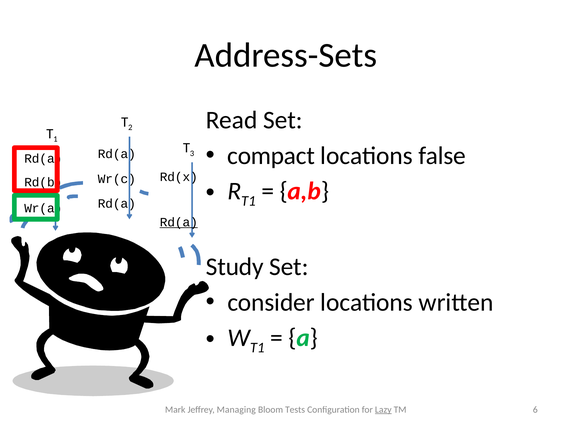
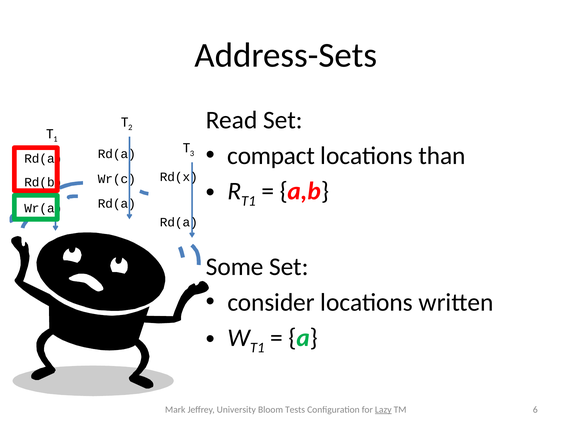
false: false -> than (442, 156)
Rd(a underline: present -> none (179, 222)
Study: Study -> Some (235, 267)
Managing: Managing -> University (236, 410)
